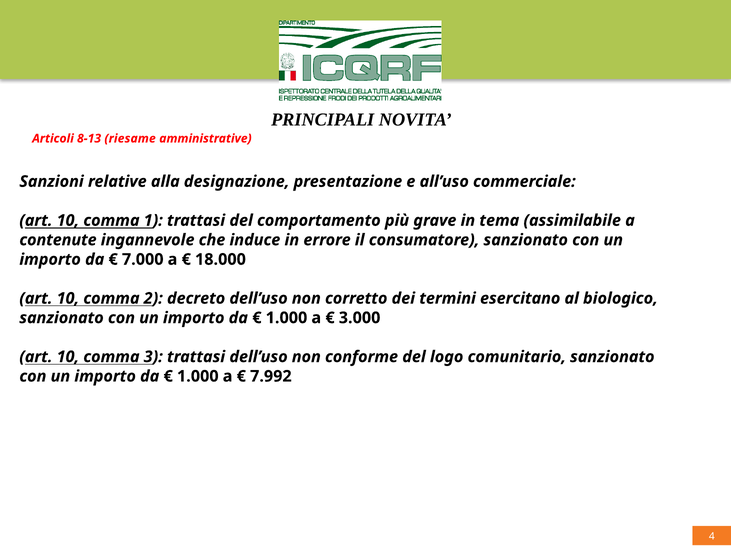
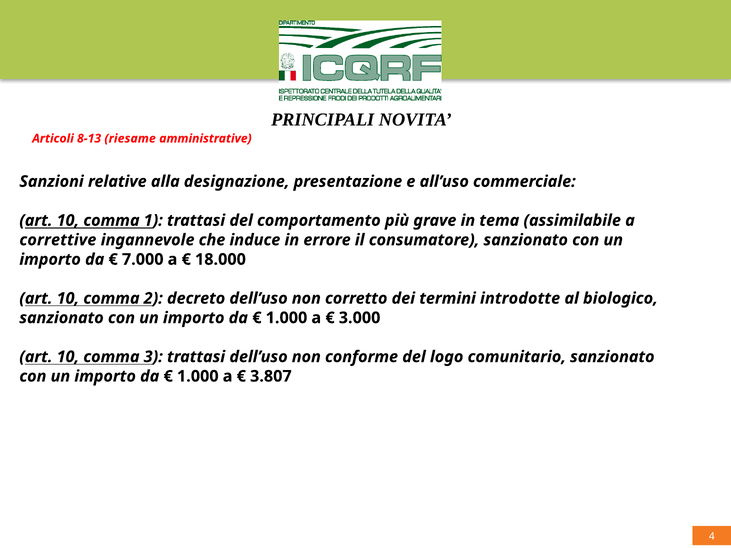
contenute: contenute -> correttive (58, 240)
esercitano: esercitano -> introdotte (520, 298)
7.992: 7.992 -> 3.807 (271, 376)
